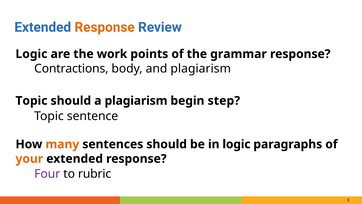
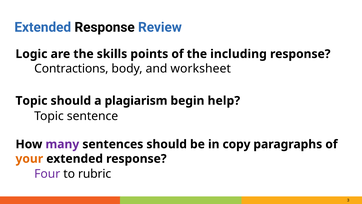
Response colour: orange -> black (105, 27)
work: work -> skills (112, 54)
grammar: grammar -> including (238, 54)
and plagiarism: plagiarism -> worksheet (201, 68)
step: step -> help (224, 101)
many colour: orange -> purple (62, 144)
in logic: logic -> copy (236, 144)
